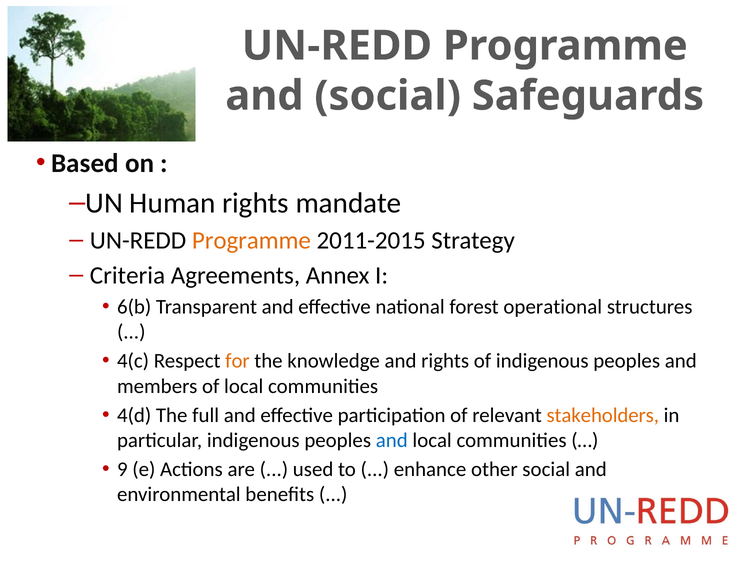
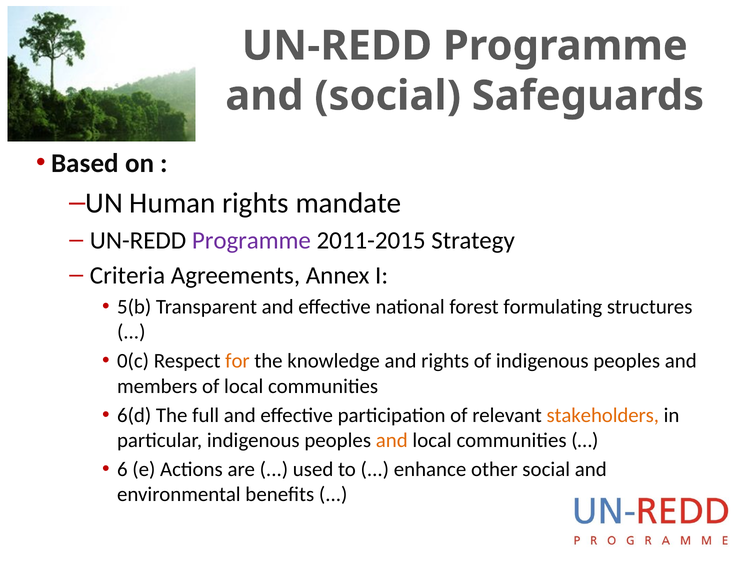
Programme colour: orange -> purple (251, 241)
6(b: 6(b -> 5(b (134, 307)
operational: operational -> formulating (553, 307)
4(c: 4(c -> 0(c (133, 361)
4(d: 4(d -> 6(d (134, 416)
and colour: blue -> orange (392, 441)
9: 9 -> 6 (122, 470)
